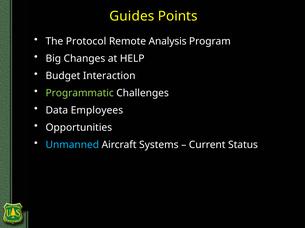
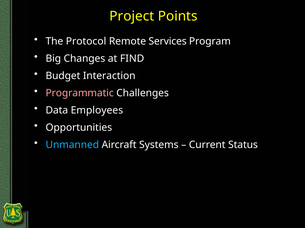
Guides: Guides -> Project (132, 16)
Analysis: Analysis -> Services (168, 41)
HELP: HELP -> FIND (132, 59)
Programmatic colour: light green -> pink (80, 93)
